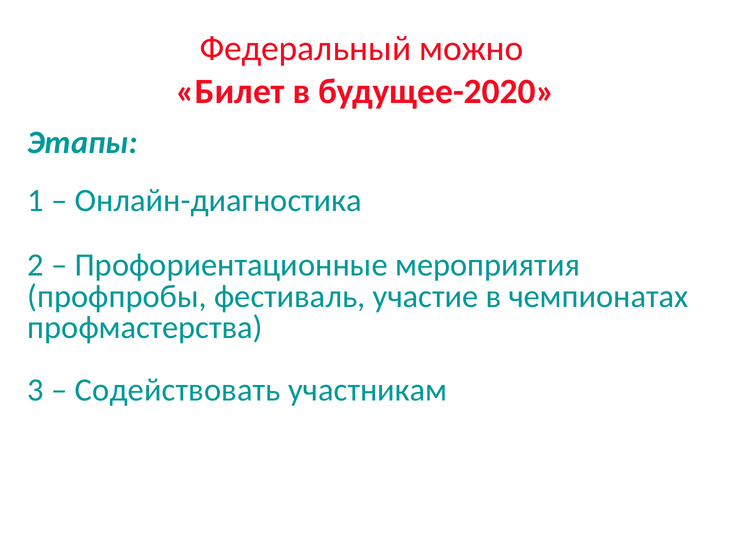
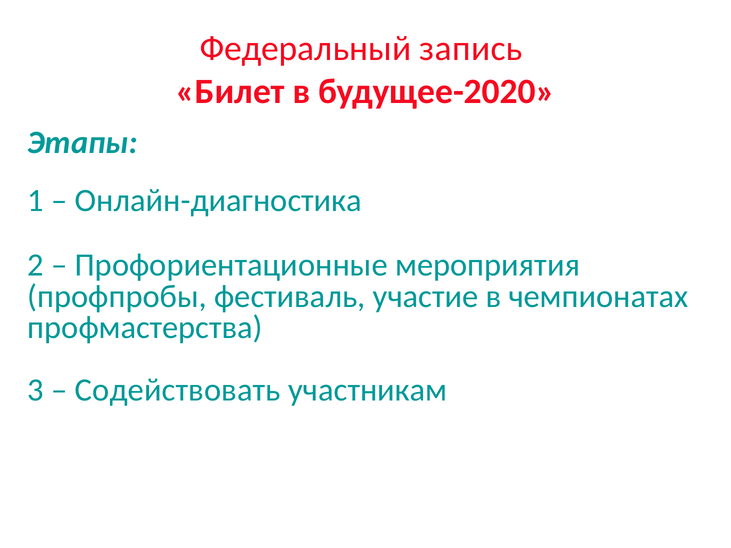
можно: можно -> запись (471, 49)
